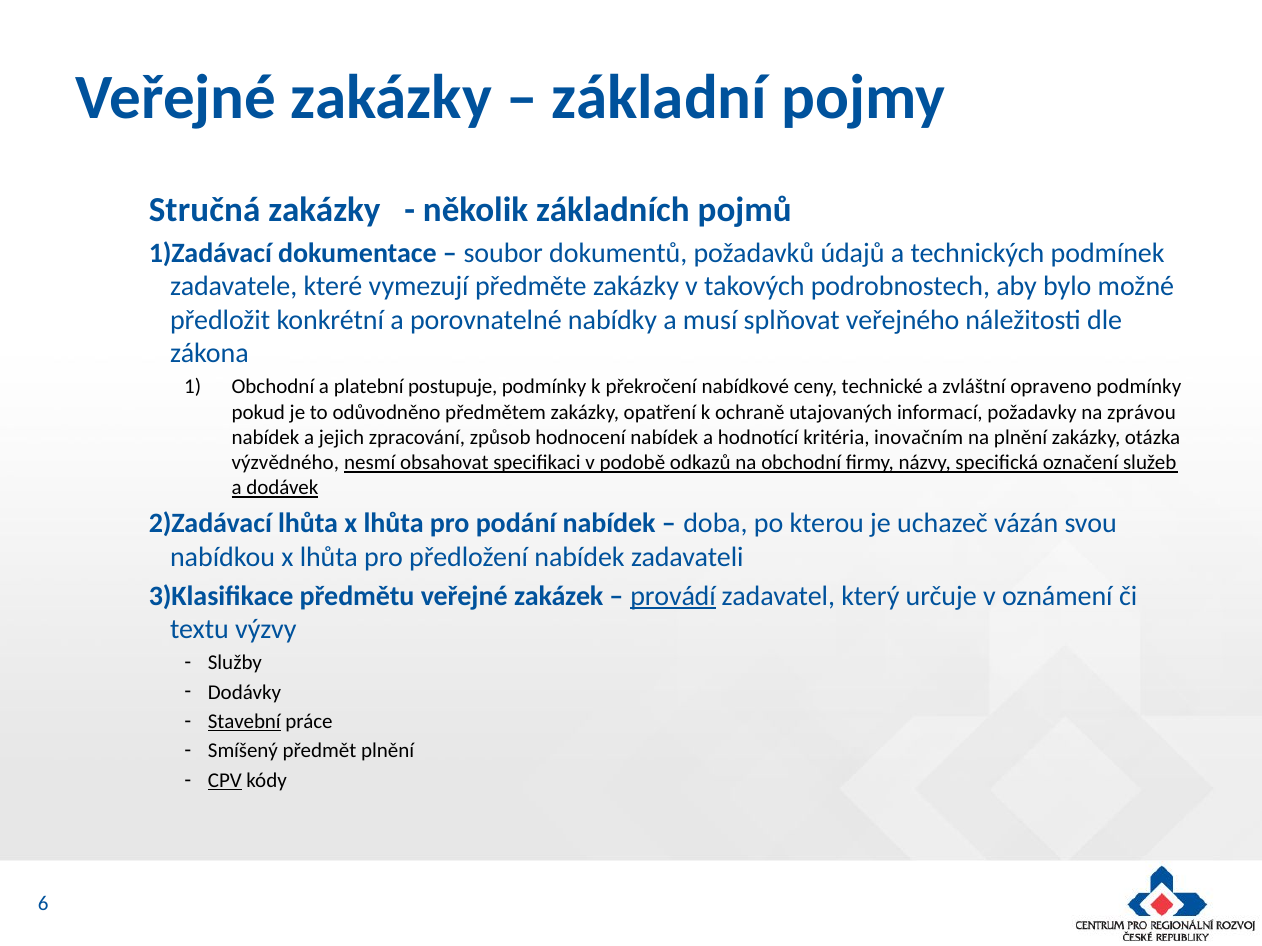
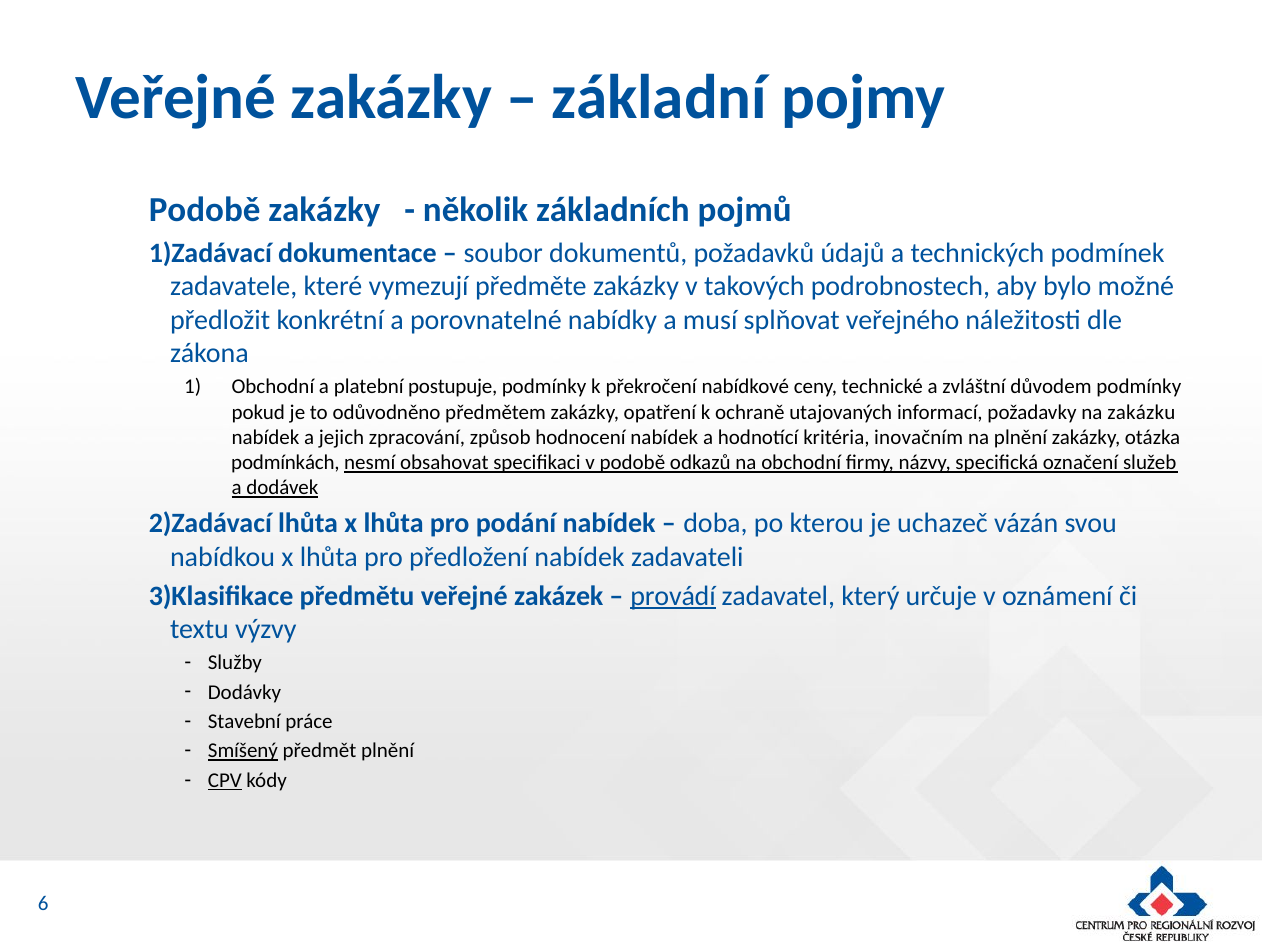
Stručná: Stručná -> Podobě (205, 210)
opraveno: opraveno -> důvodem (1051, 387)
zprávou: zprávou -> zakázku (1141, 412)
výzvědného: výzvědného -> podmínkách (285, 463)
Stavební underline: present -> none (244, 722)
Smíšený underline: none -> present (243, 751)
